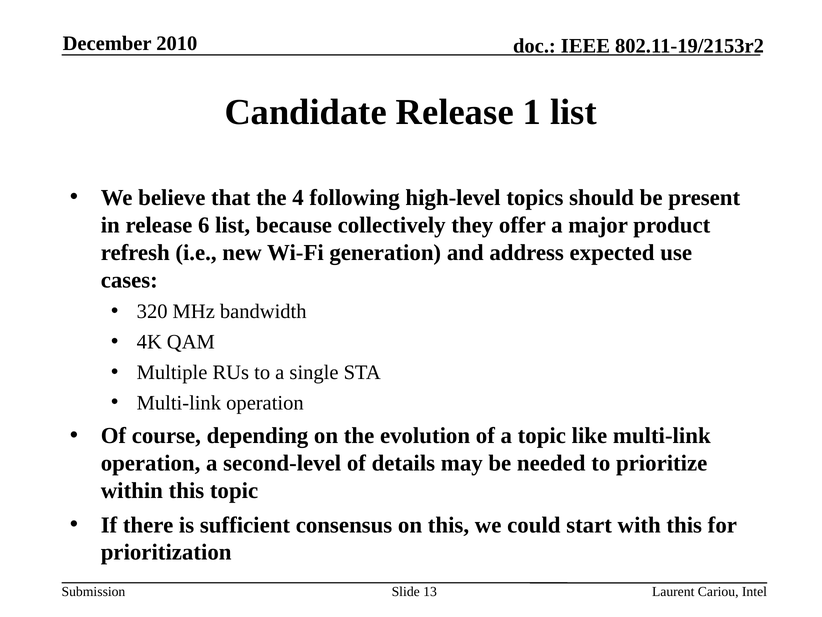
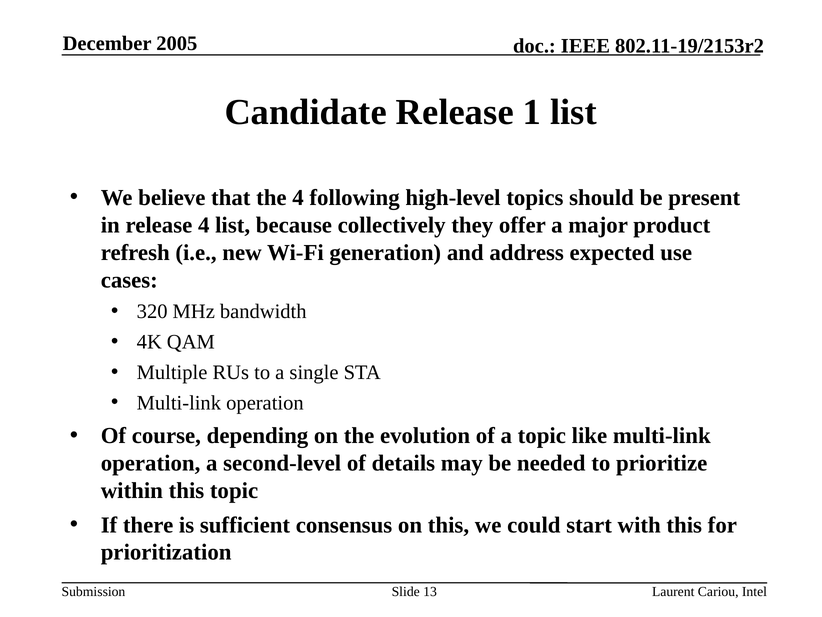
2010: 2010 -> 2005 (177, 44)
release 6: 6 -> 4 (204, 225)
